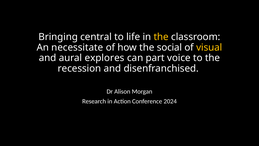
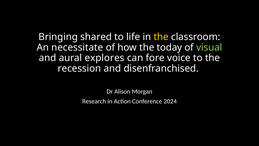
central: central -> shared (96, 37)
social: social -> today (169, 47)
visual colour: yellow -> light green (209, 47)
part: part -> fore (155, 58)
